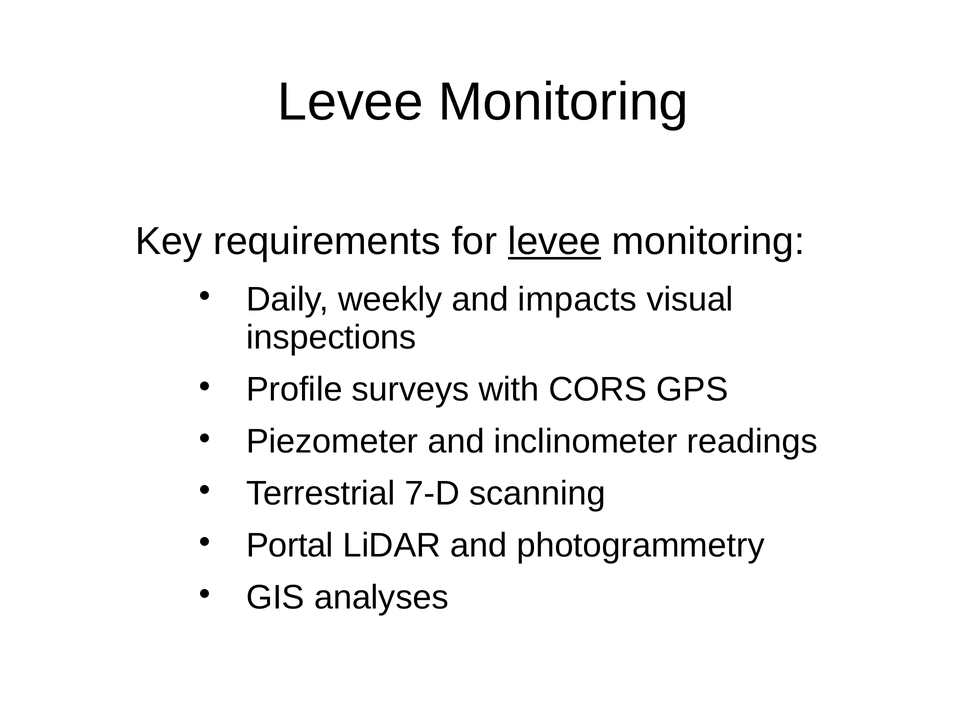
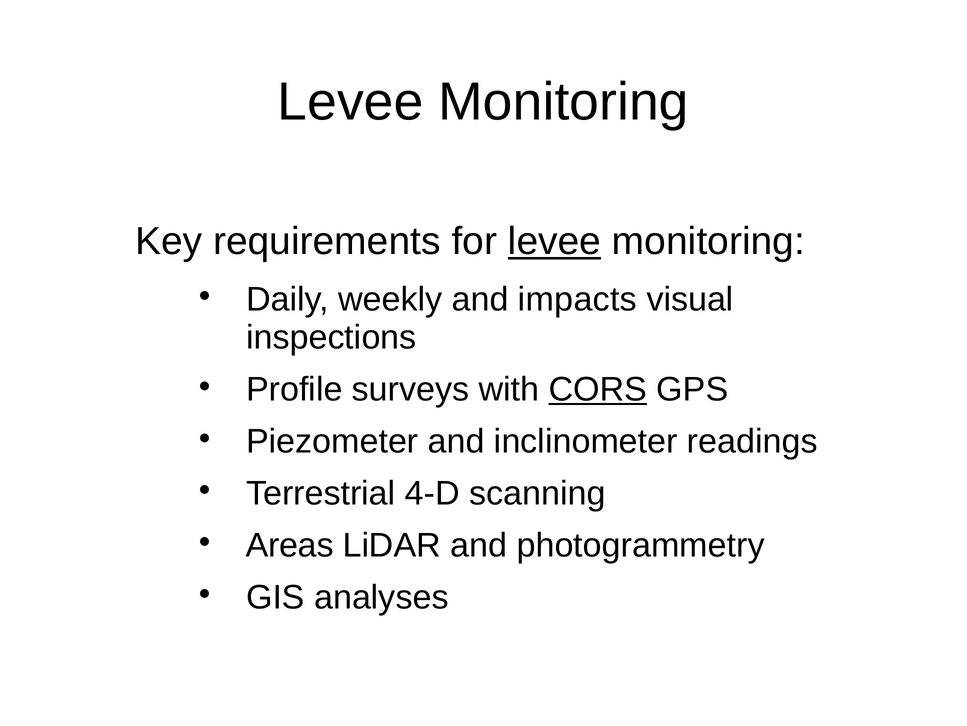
CORS underline: none -> present (598, 389)
7-D: 7-D -> 4-D (432, 493)
Portal: Portal -> Areas (290, 545)
